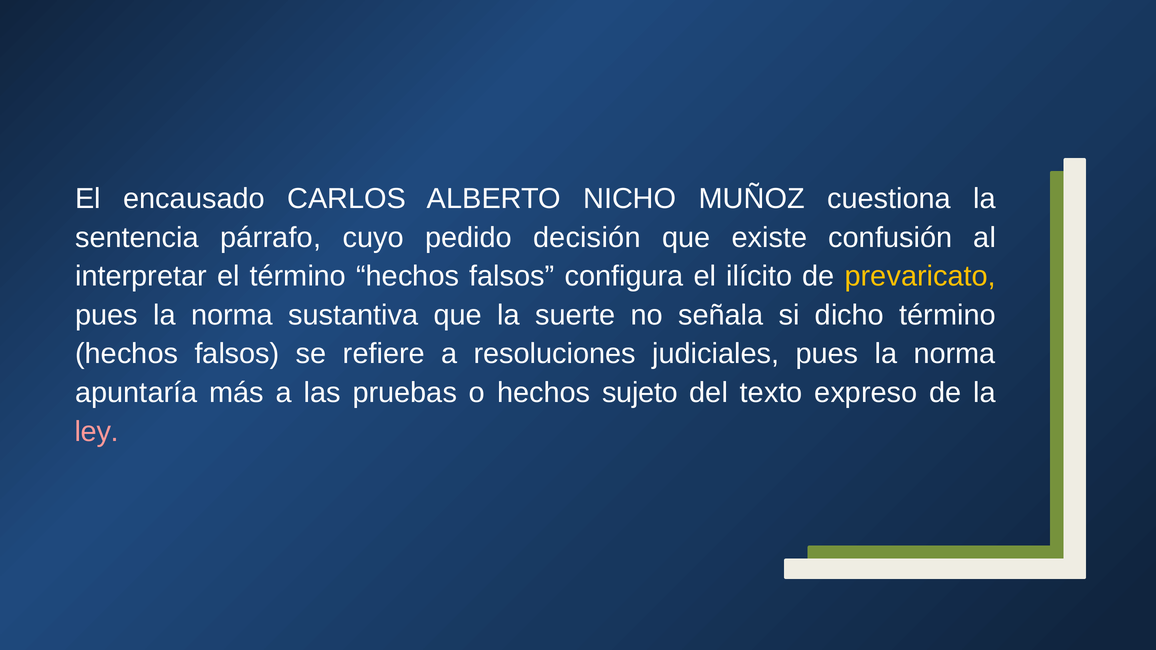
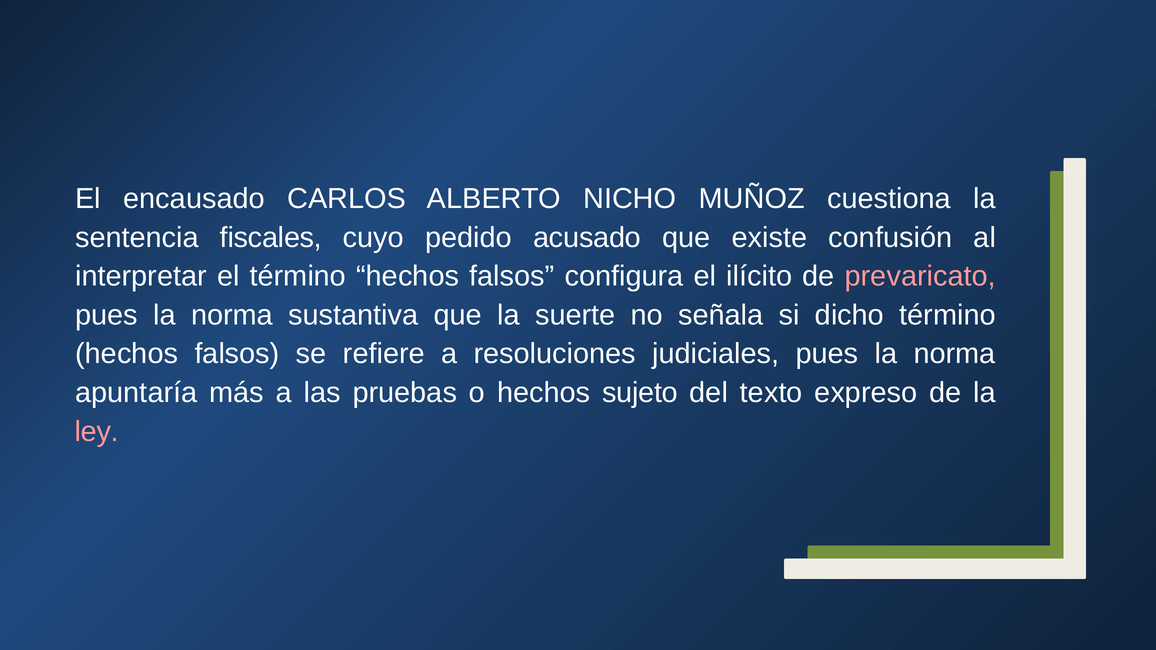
párrafo: párrafo -> fiscales (271, 238)
decisión: decisión -> acusado (587, 238)
prevaricato colour: yellow -> pink (920, 276)
